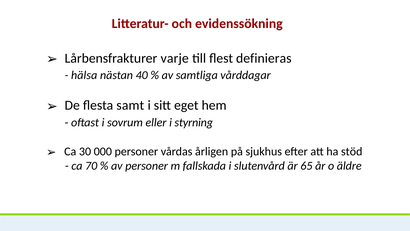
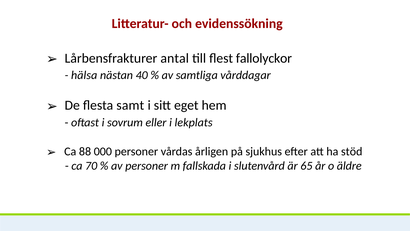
varje: varje -> antal (175, 58)
definieras: definieras -> fallolyckor (264, 58)
styrning: styrning -> lekplats (194, 122)
30: 30 -> 88 (85, 151)
